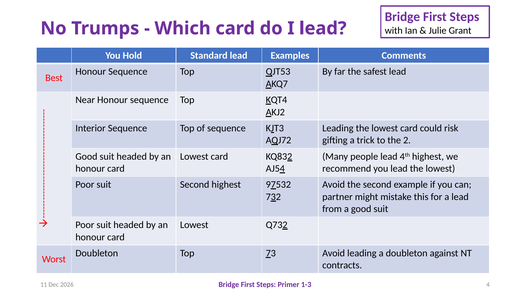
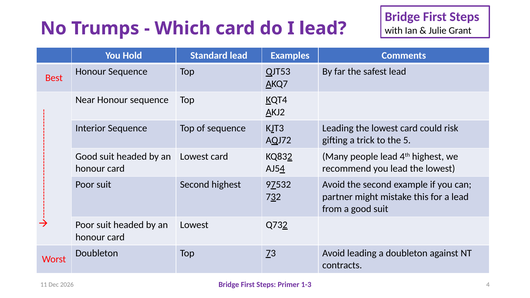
2: 2 -> 5 (407, 140)
